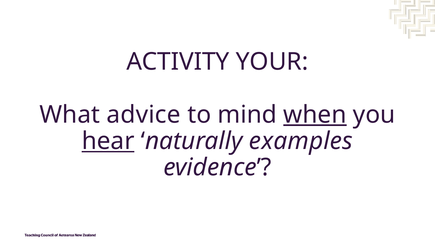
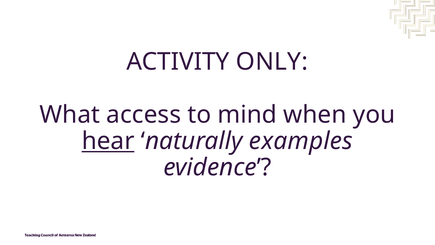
YOUR: YOUR -> ONLY (272, 62)
advice: advice -> access (144, 114)
when underline: present -> none (315, 114)
